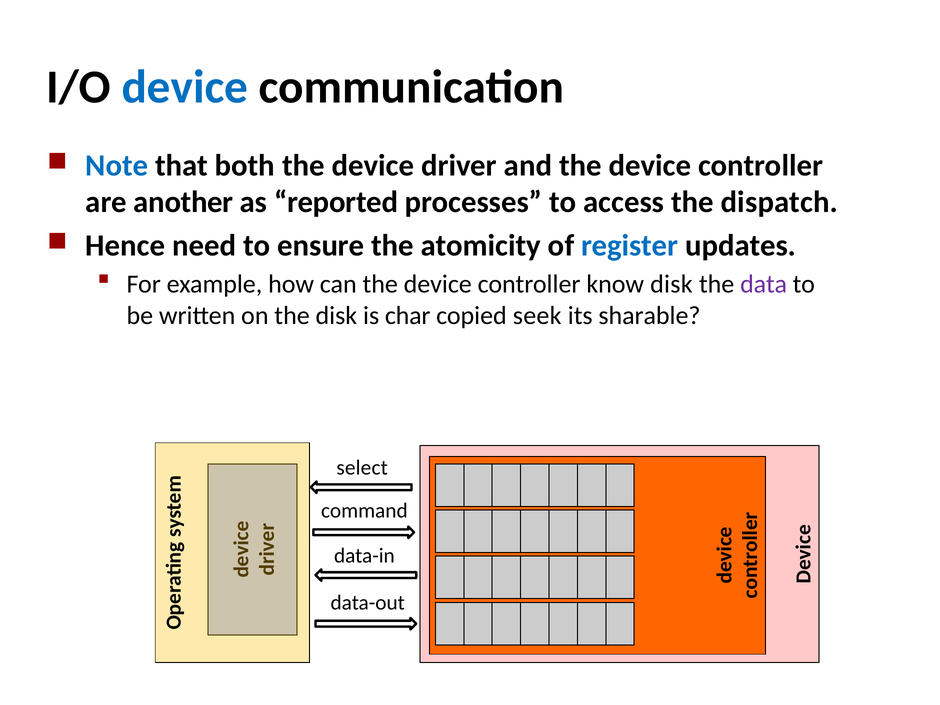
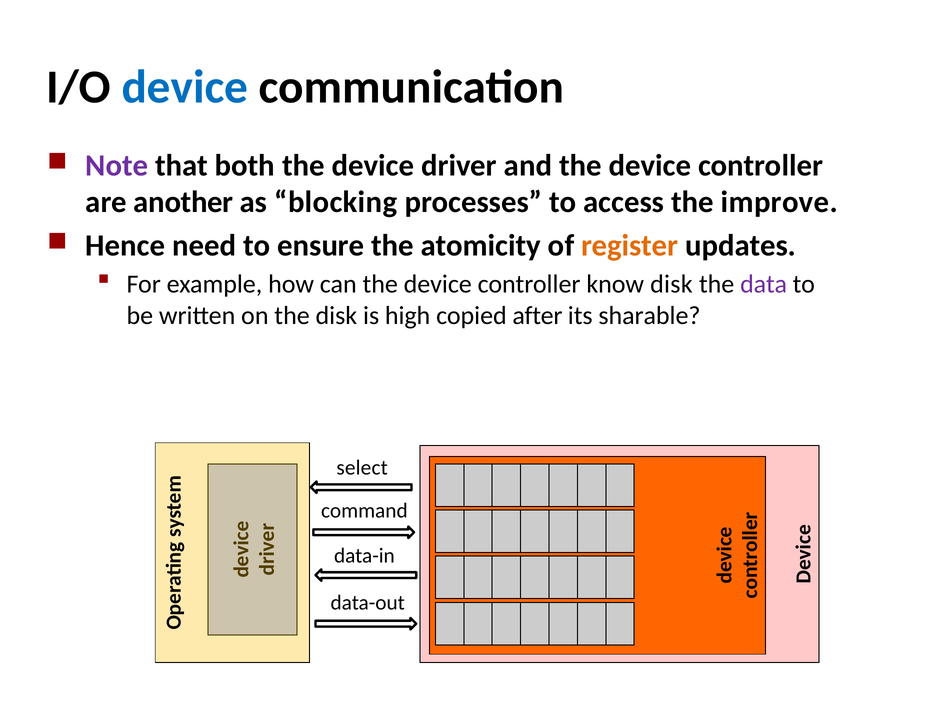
Note colour: blue -> purple (117, 165)
reported: reported -> blocking (336, 202)
dispatch: dispatch -> improve (779, 202)
register colour: blue -> orange (630, 245)
char: char -> high (408, 316)
seek: seek -> after (537, 316)
